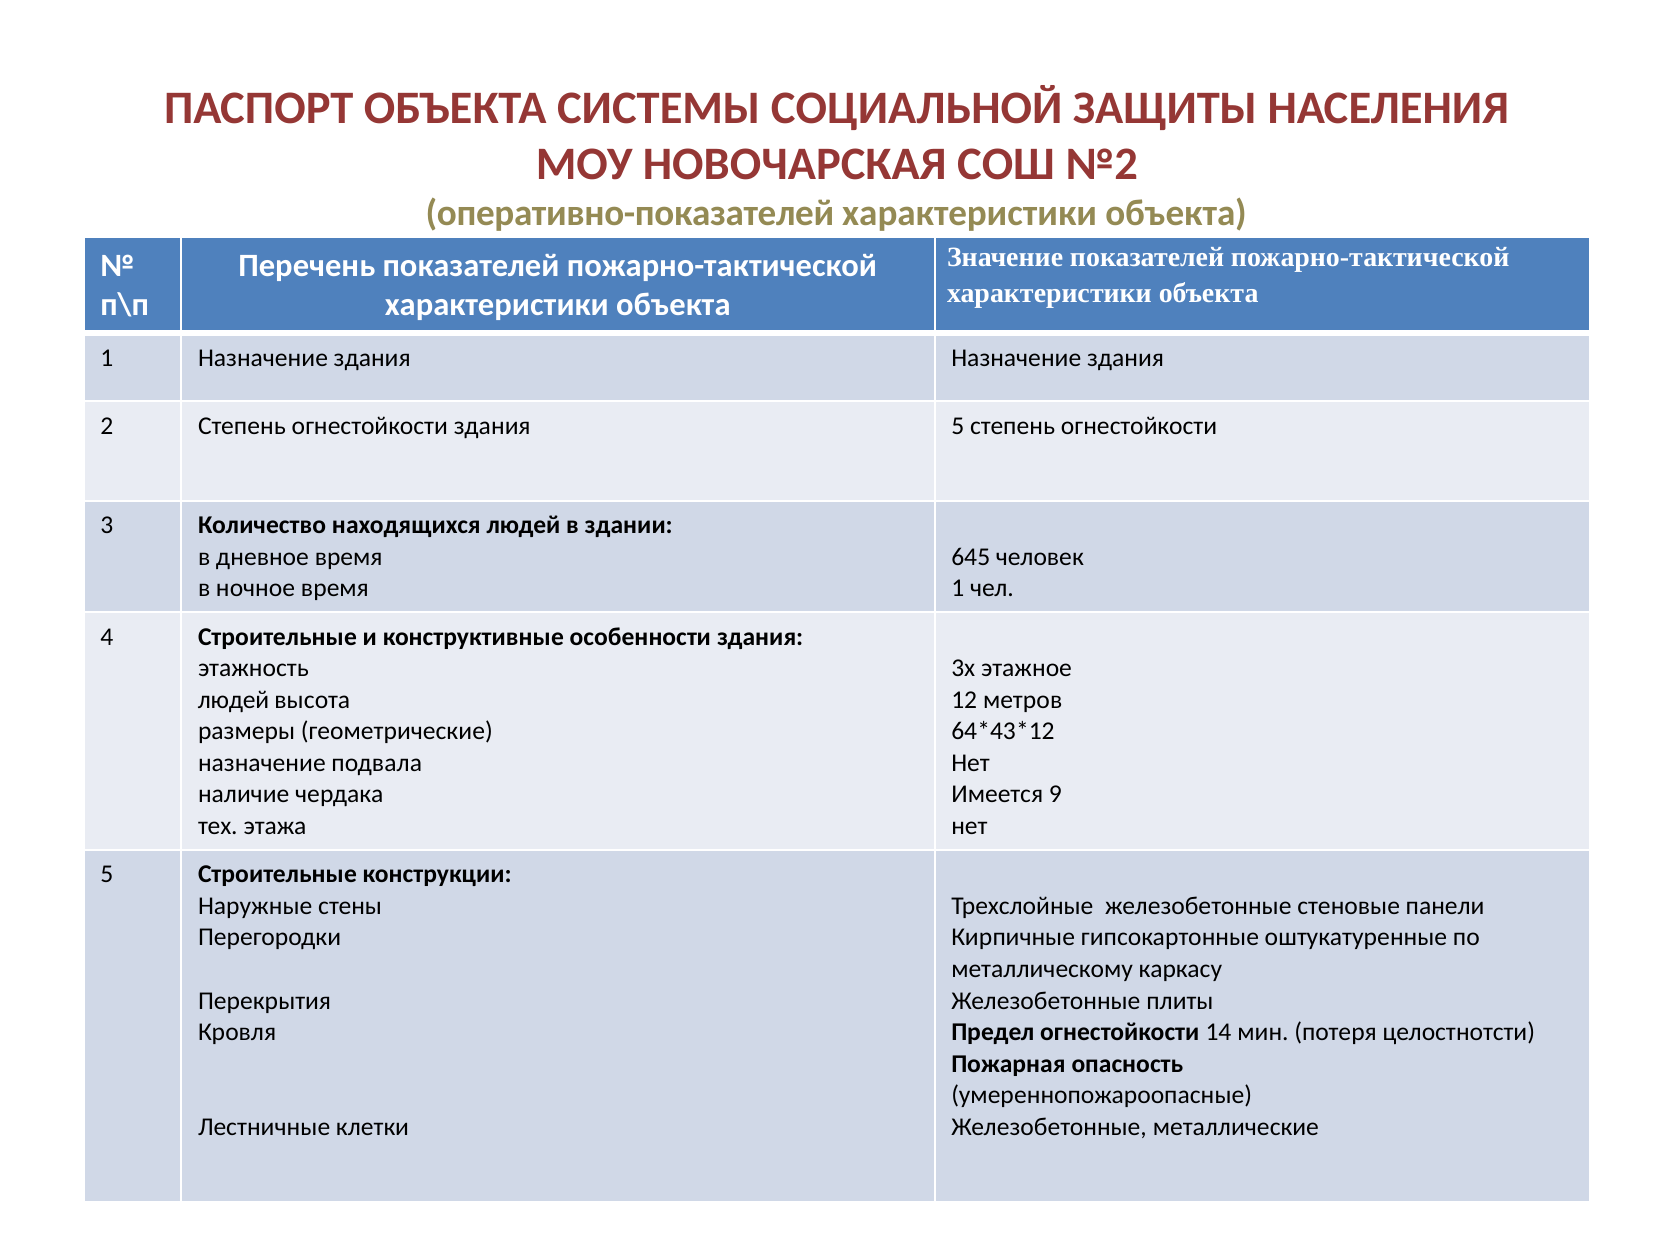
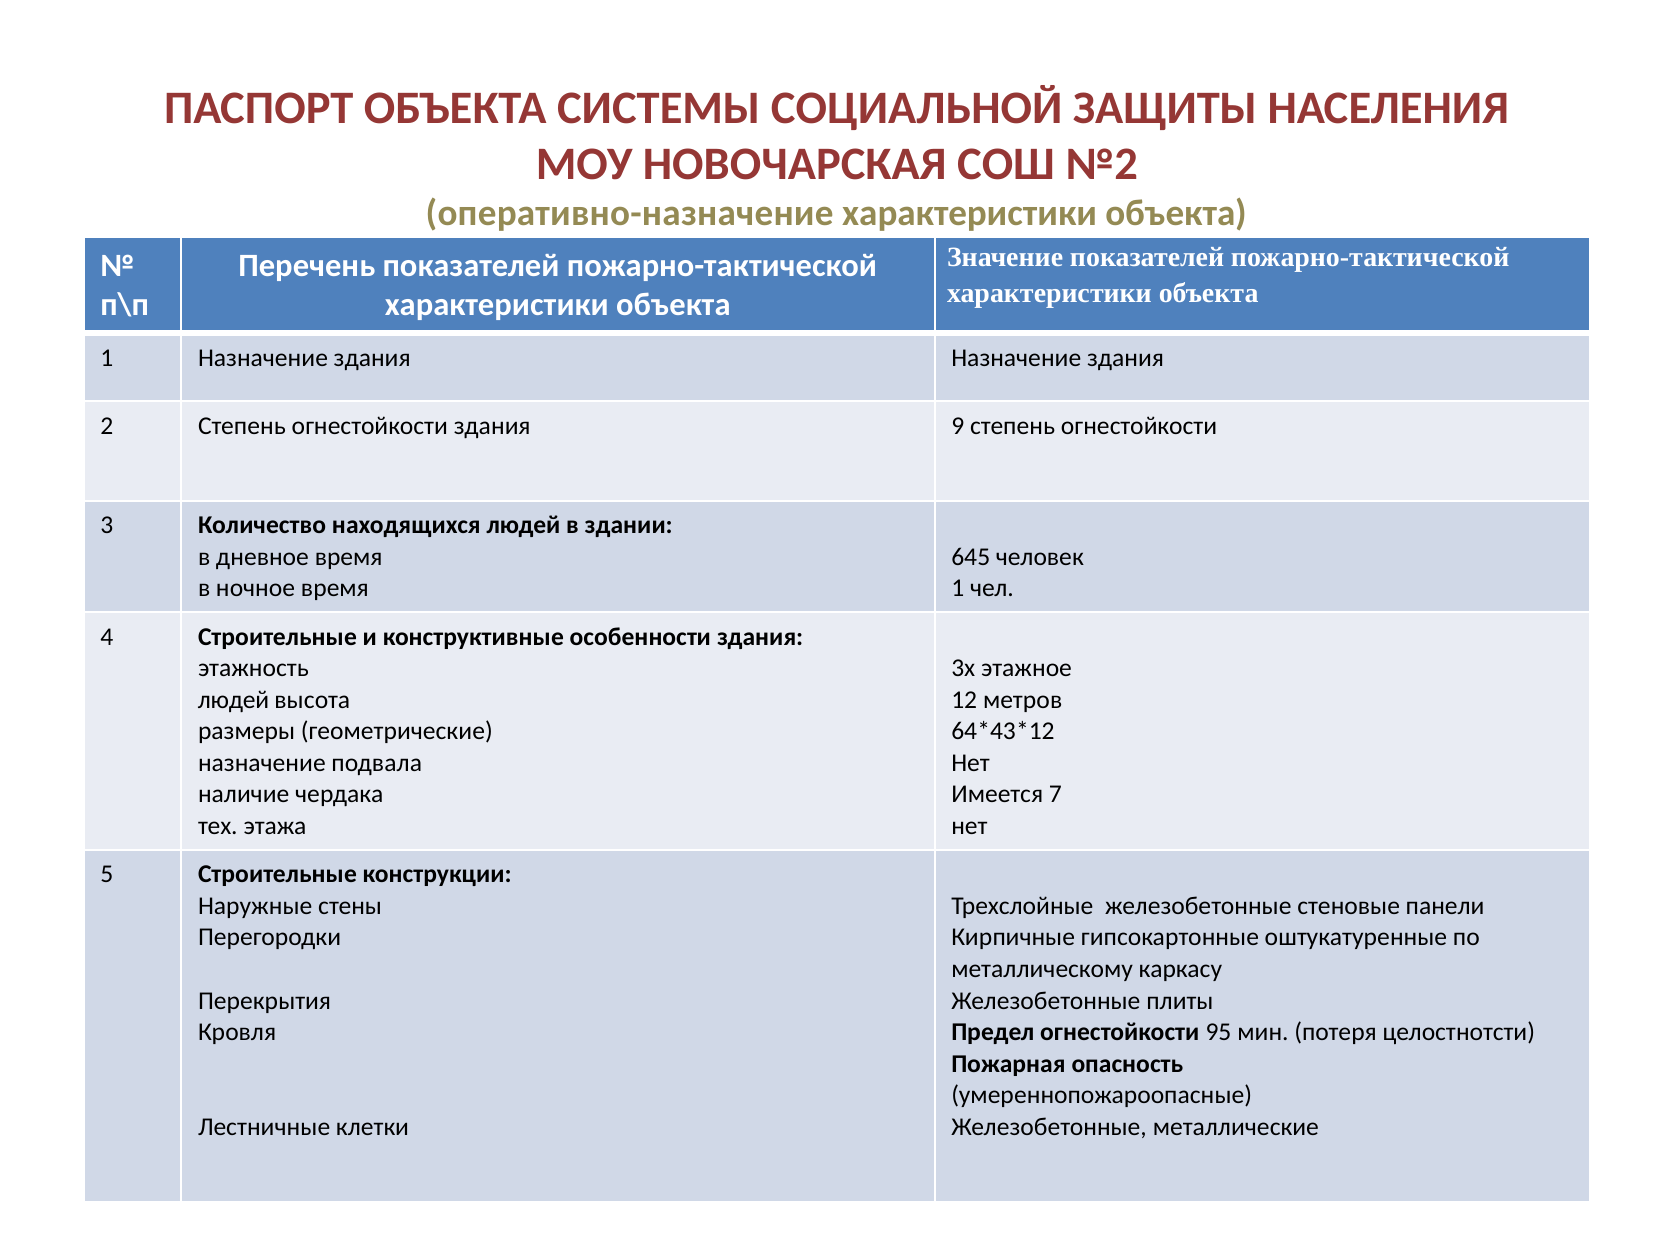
оперативно-показателей: оперативно-показателей -> оперативно-назначение (630, 213)
здания 5: 5 -> 9 (958, 426)
9: 9 -> 7 (1055, 795)
14: 14 -> 95 (1218, 1033)
